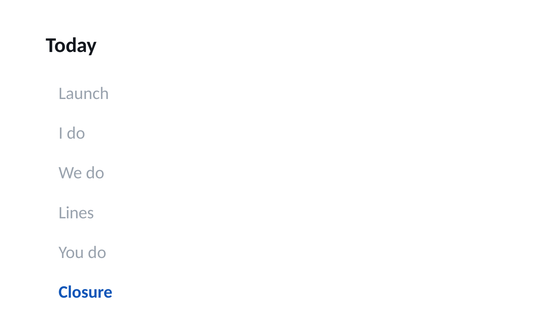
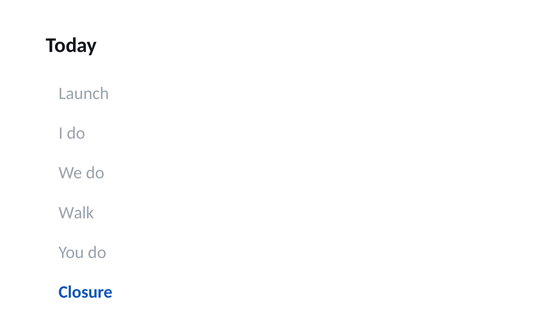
Lines: Lines -> Walk (76, 213)
